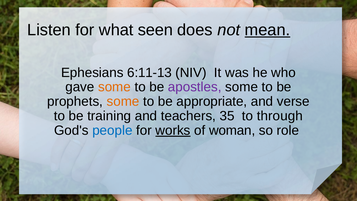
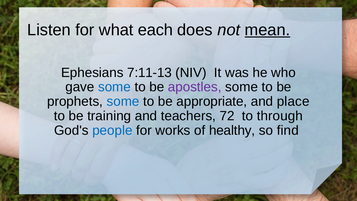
seen: seen -> each (155, 30)
6:11-13: 6:11-13 -> 7:11-13 (149, 73)
some colour: orange -> blue (114, 87)
some colour: orange -> blue (123, 101)
verse: verse -> place (293, 101)
35: 35 -> 72 (227, 116)
works underline: present -> none (173, 130)
woman: woman -> healthy (232, 130)
role: role -> find (288, 130)
